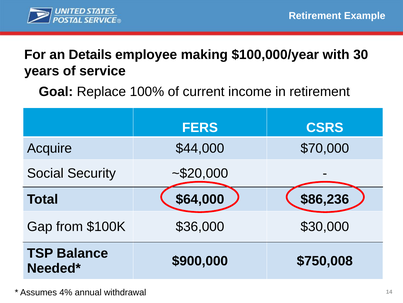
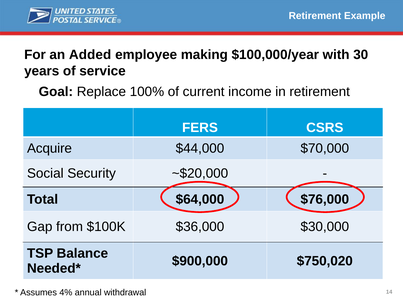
Details: Details -> Added (90, 55)
$86,236: $86,236 -> $76,000 (325, 199)
$750,008: $750,008 -> $750,020 (325, 260)
